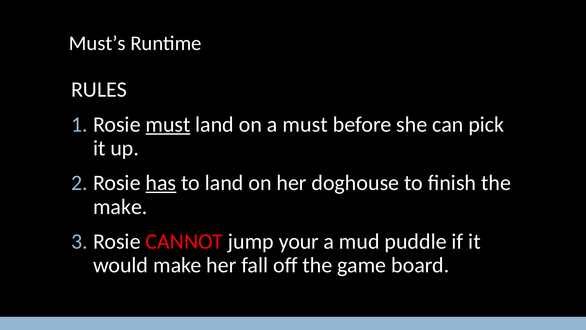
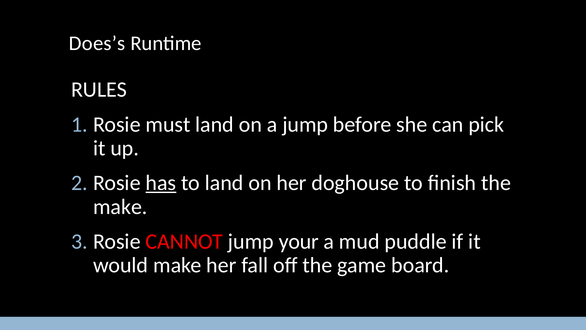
Must’s: Must’s -> Does’s (97, 43)
must underline: present -> none (168, 124)
a must: must -> jump (305, 124)
